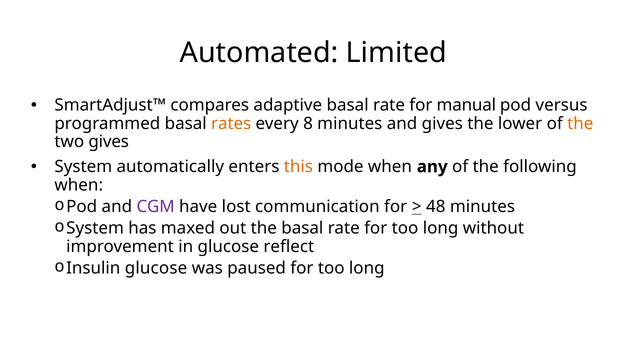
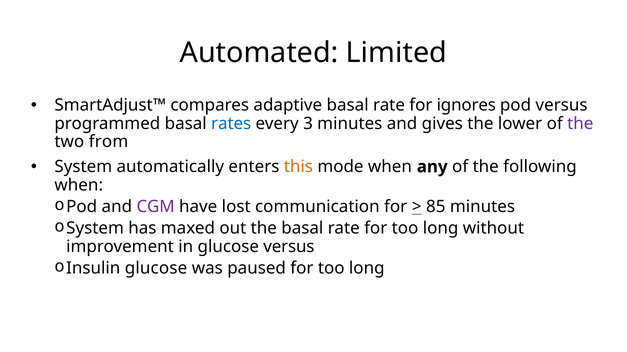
manual: manual -> ignores (466, 105)
rates colour: orange -> blue (231, 124)
8: 8 -> 3 (308, 124)
the colour: orange -> purple (580, 124)
two gives: gives -> from (109, 142)
48: 48 -> 85 (436, 207)
glucose reflect: reflect -> versus (289, 247)
